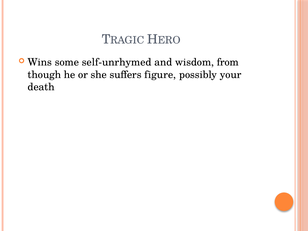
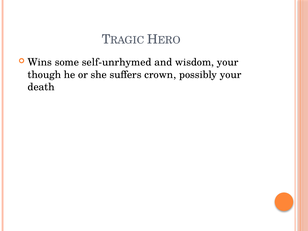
wisdom from: from -> your (228, 62)
figure: figure -> crown (160, 75)
